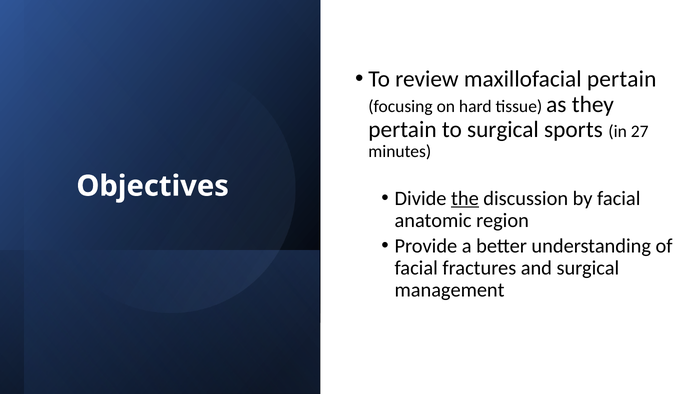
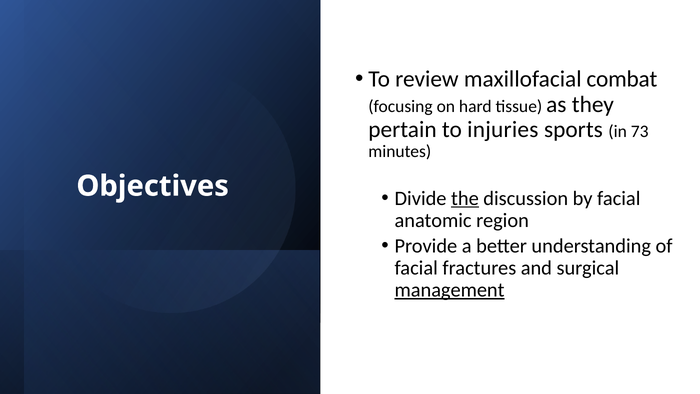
maxillofacial pertain: pertain -> combat (622, 79)
to surgical: surgical -> injuries (503, 129)
27: 27 -> 73 (640, 131)
management underline: none -> present (450, 290)
